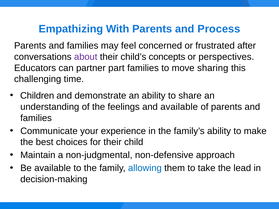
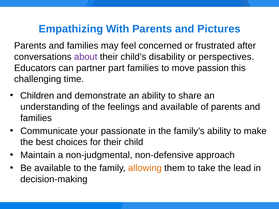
Process: Process -> Pictures (219, 29)
concepts: concepts -> disability (167, 57)
sharing: sharing -> passion (213, 68)
experience: experience -> passionate (123, 131)
allowing colour: blue -> orange (145, 168)
